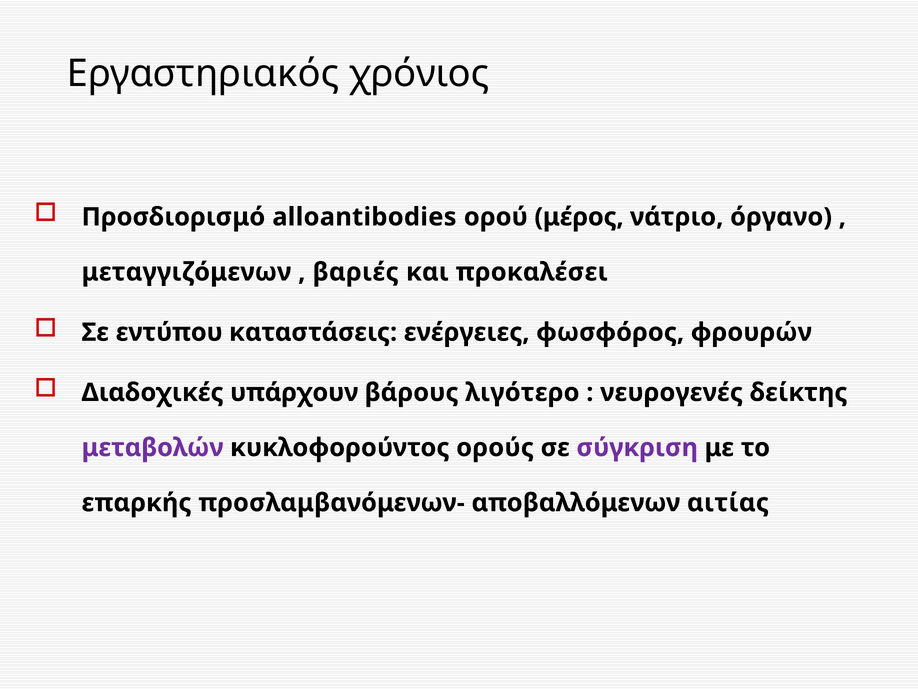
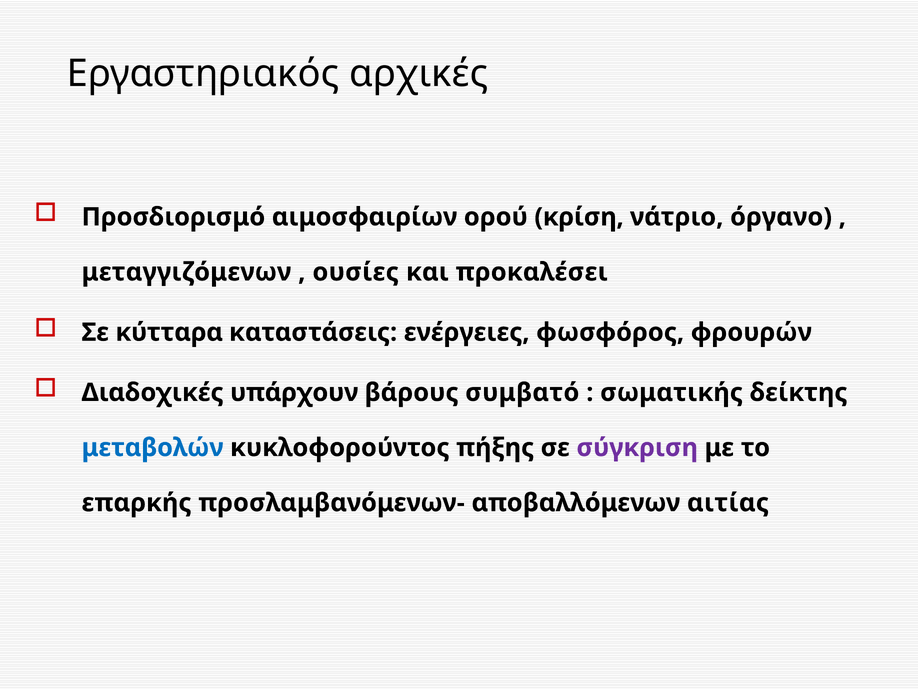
χρόνιος: χρόνιος -> αρχικές (419, 73)
alloantibodies: alloantibodies -> αιμοσφαιρίων (365, 217)
μέρος: μέρος -> κρίση (579, 217)
βαριές: βαριές -> ουσίες (356, 272)
εντύπου: εντύπου -> κύτταρα (169, 332)
λιγότερο: λιγότερο -> συμβατό (522, 392)
νευρογενές: νευρογενές -> σωματικής (672, 392)
μεταβολών colour: purple -> blue (153, 447)
ορούς: ορούς -> πήξης (495, 447)
